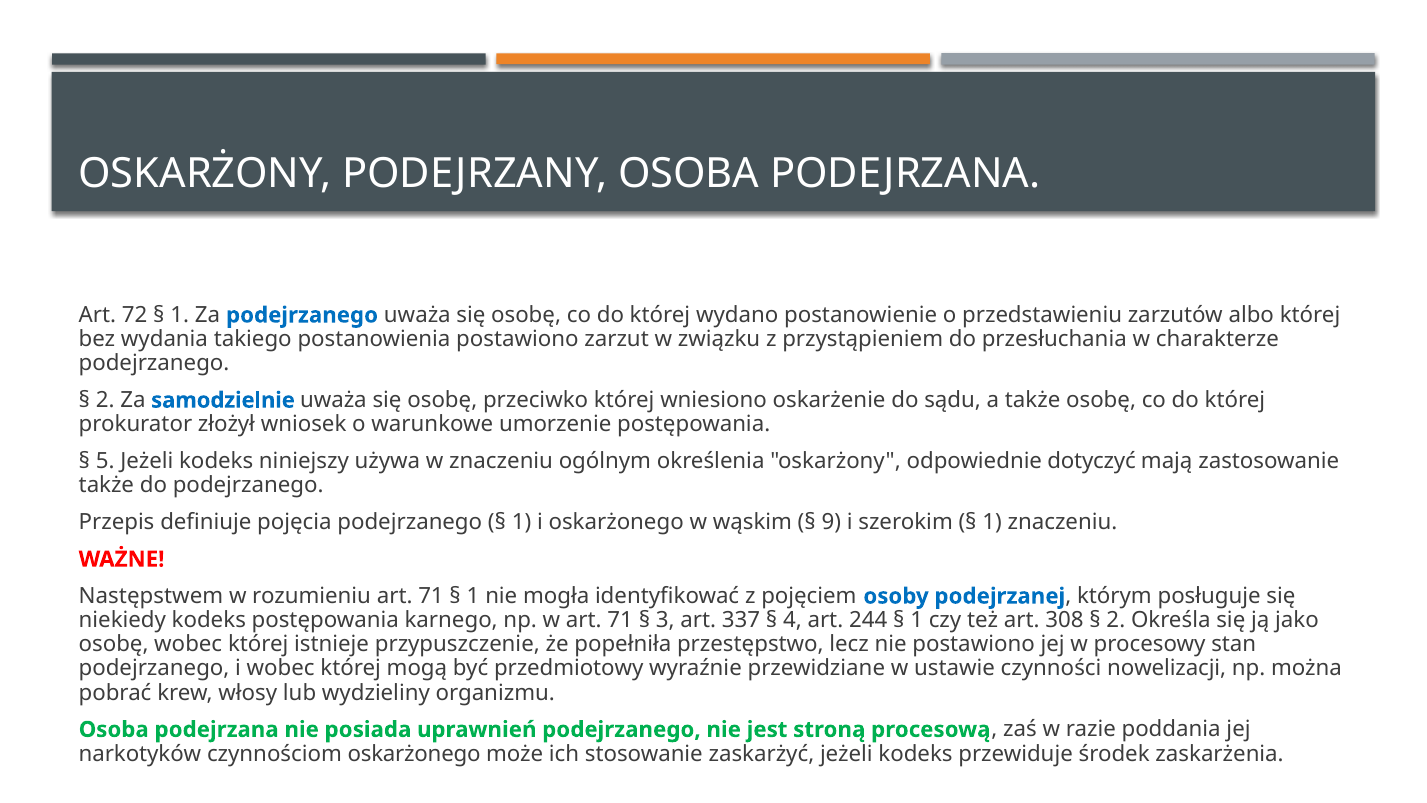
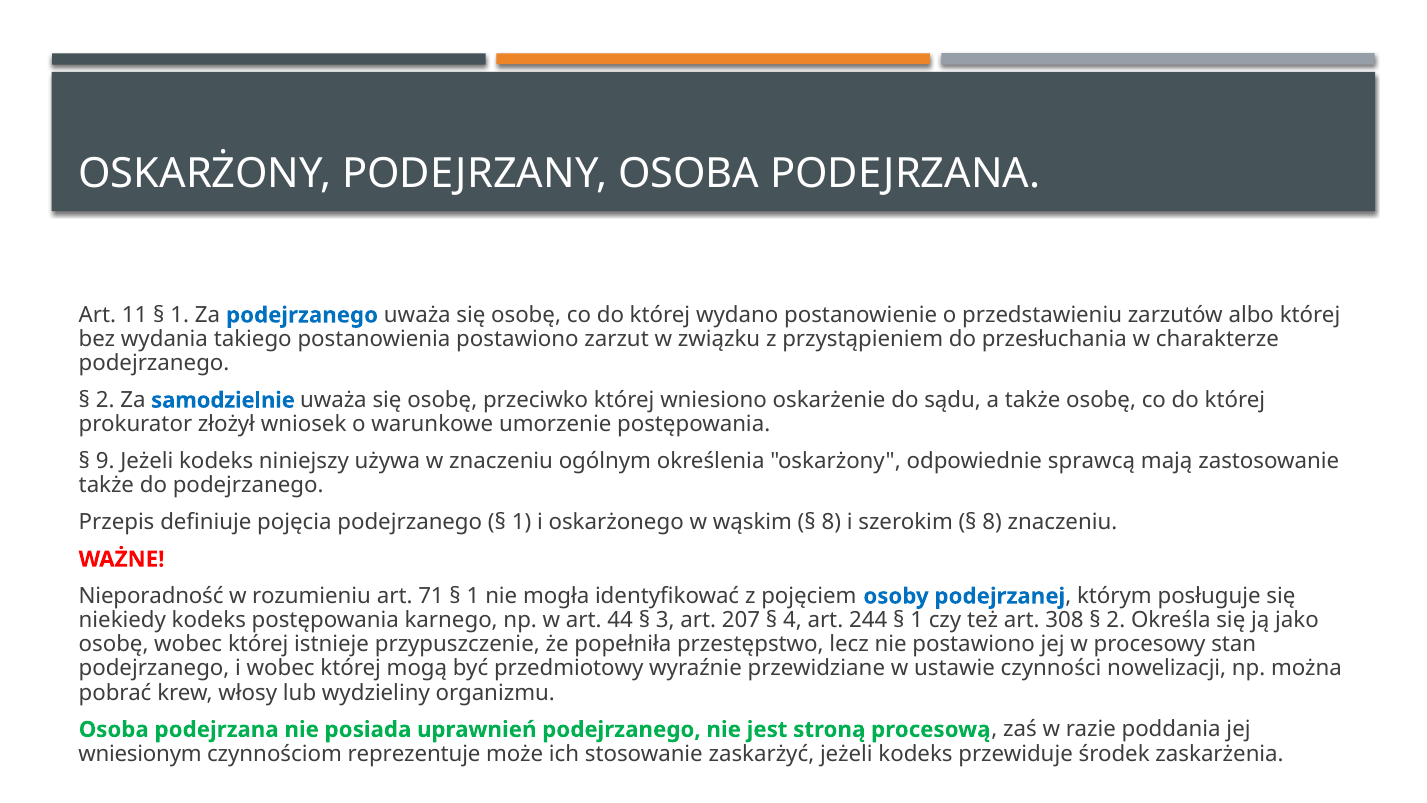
72: 72 -> 11 (135, 315)
5: 5 -> 9 (105, 461)
dotyczyć: dotyczyć -> sprawcą (1091, 461)
9: 9 -> 8 (831, 522)
1: 1 -> 8 (992, 522)
Następstwem: Następstwem -> Nieporadność (151, 596)
w art 71: 71 -> 44 (620, 620)
337: 337 -> 207 (741, 620)
narkotyków: narkotyków -> wniesionym (140, 753)
czynnościom oskarżonego: oskarżonego -> reprezentuje (414, 753)
